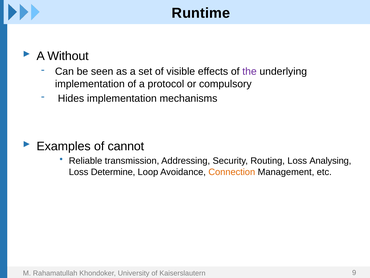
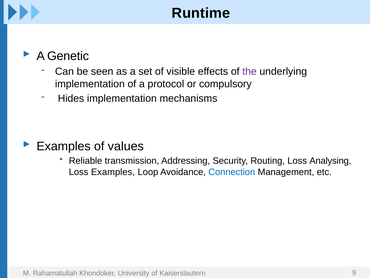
Without: Without -> Genetic (68, 56)
cannot: cannot -> values (126, 146)
Loss Determine: Determine -> Examples (113, 172)
Connection colour: orange -> blue (232, 172)
